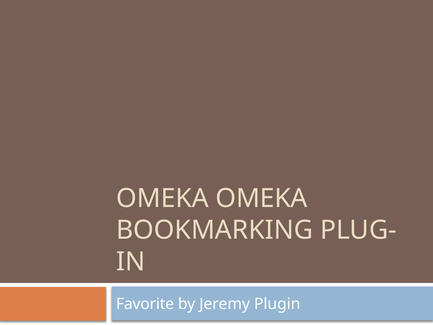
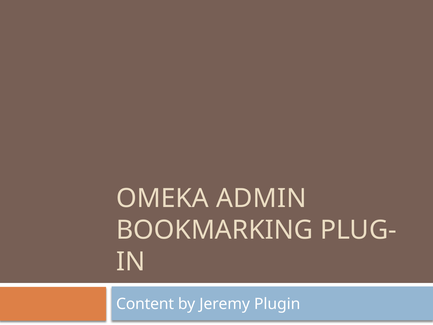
OMEKA OMEKA: OMEKA -> ADMIN (261, 198)
Favorite: Favorite -> Content (145, 304)
